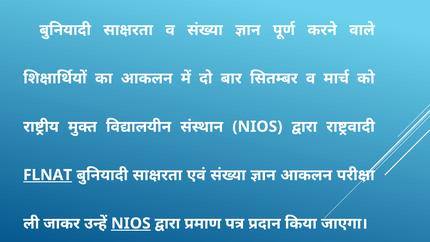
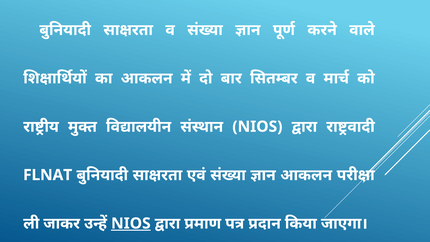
FLNAT underline: present -> none (48, 175)
